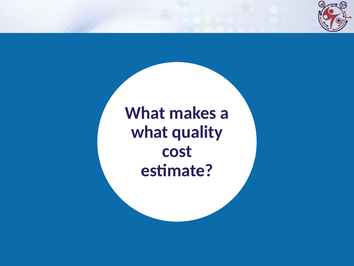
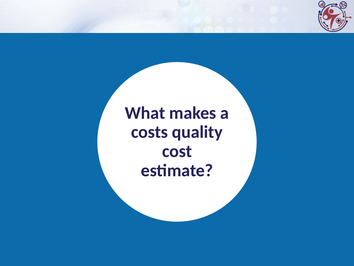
what: what -> costs (150, 132)
